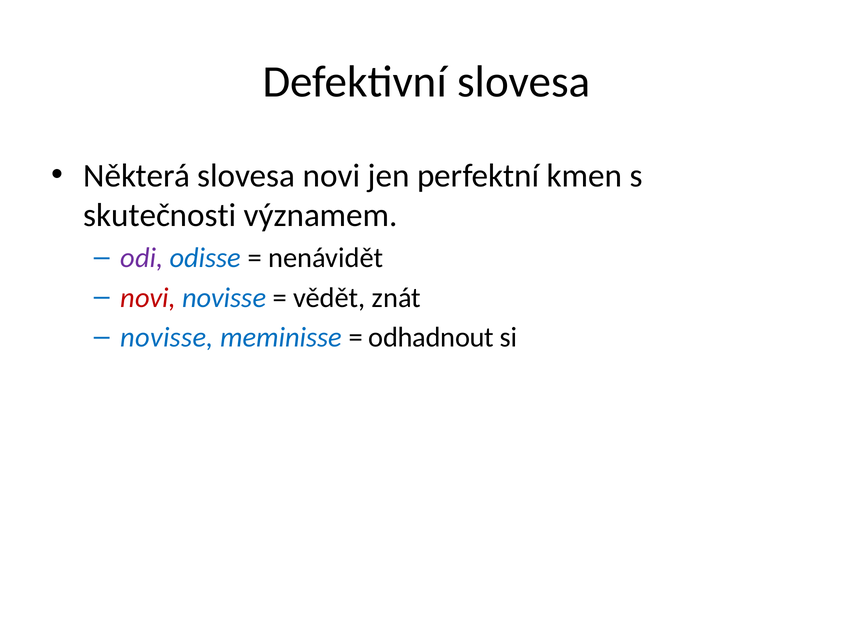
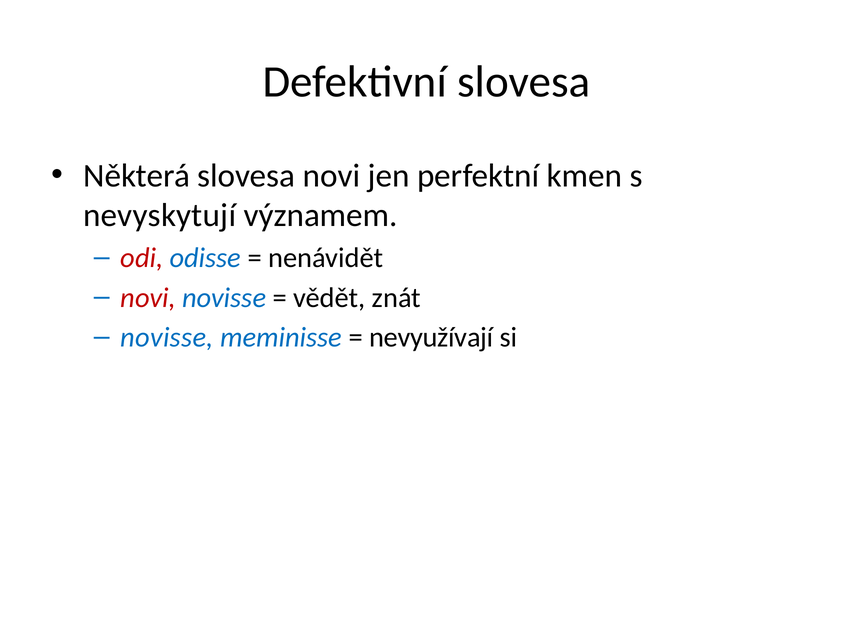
skutečnosti: skutečnosti -> nevyskytují (160, 215)
odi colour: purple -> red (142, 258)
odhadnout: odhadnout -> nevyužívají (431, 337)
